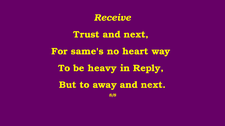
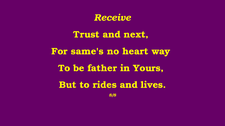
heavy: heavy -> father (102, 68)
Reply: Reply -> Yours (148, 68)
away: away -> rides (105, 85)
next: next -> lives (153, 85)
